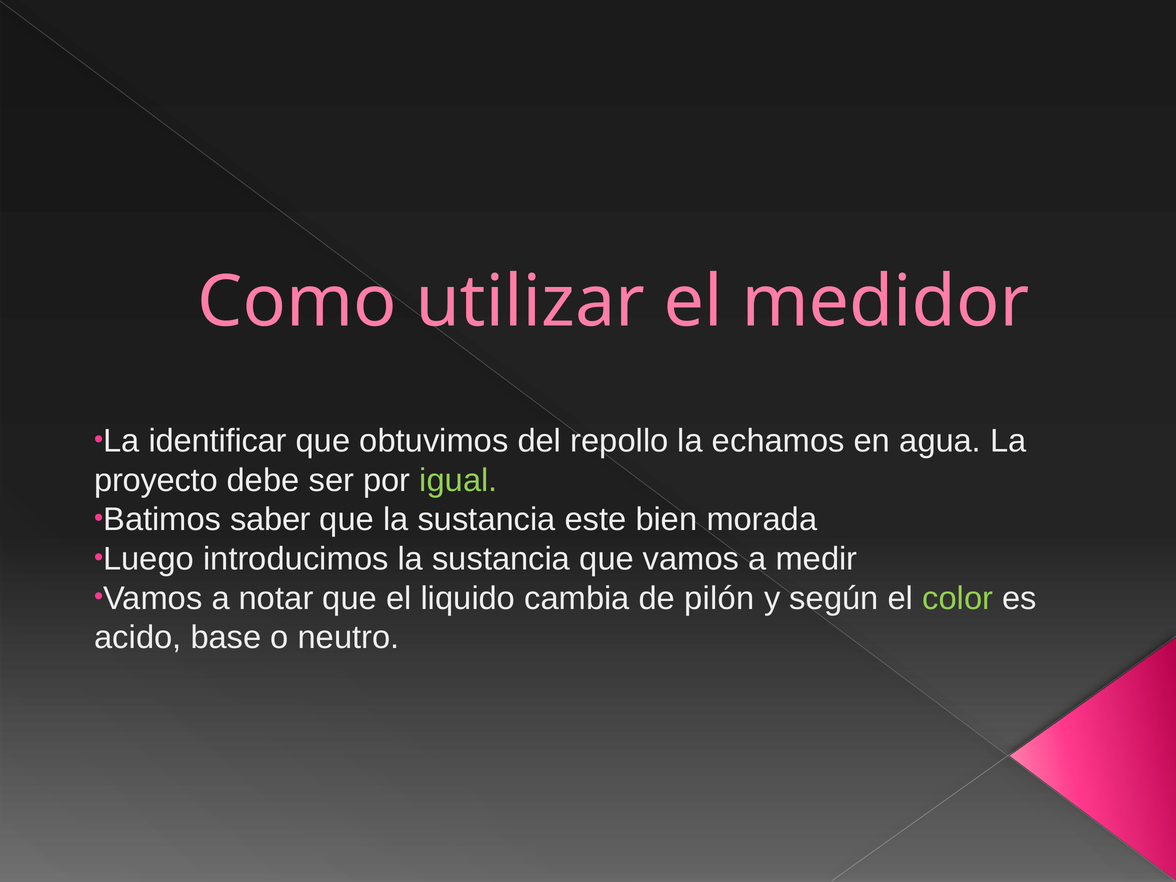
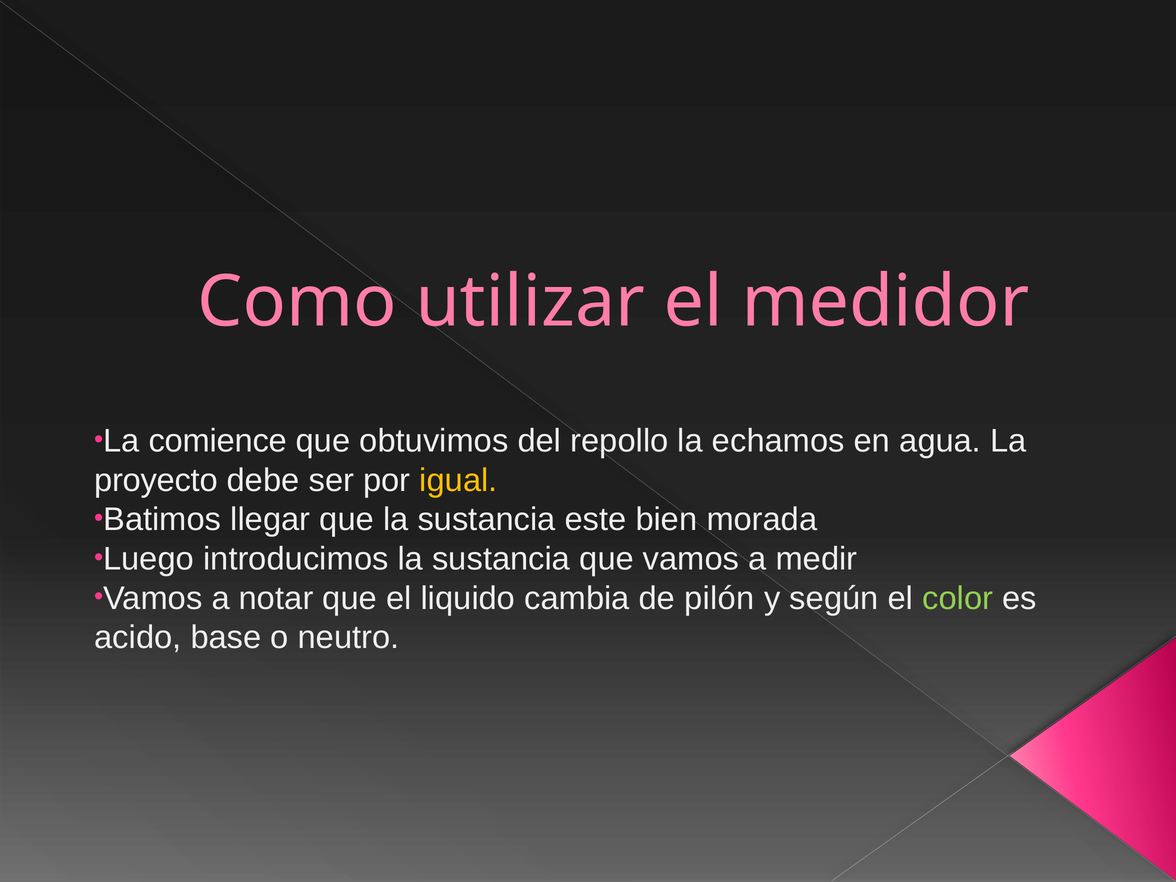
identificar: identificar -> comience (218, 441)
igual colour: light green -> yellow (458, 480)
saber: saber -> llegar (270, 520)
